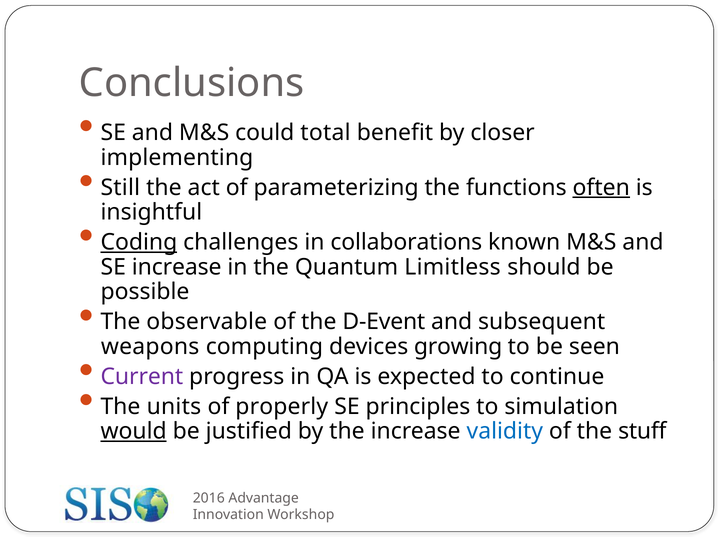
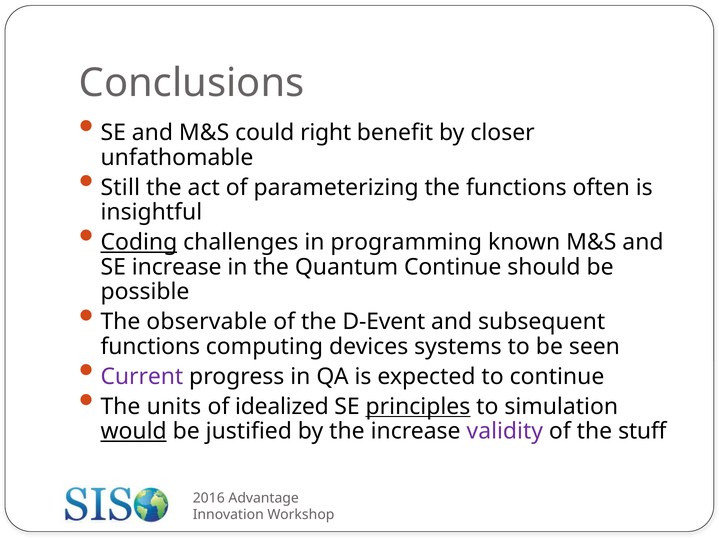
total: total -> right (326, 133)
implementing: implementing -> unfathomable (177, 158)
often underline: present -> none (601, 188)
collaborations: collaborations -> programming (406, 242)
Quantum Limitless: Limitless -> Continue (453, 267)
weapons: weapons -> functions (150, 347)
growing: growing -> systems (458, 347)
properly: properly -> idealized (282, 407)
principles underline: none -> present (418, 407)
validity colour: blue -> purple (505, 432)
